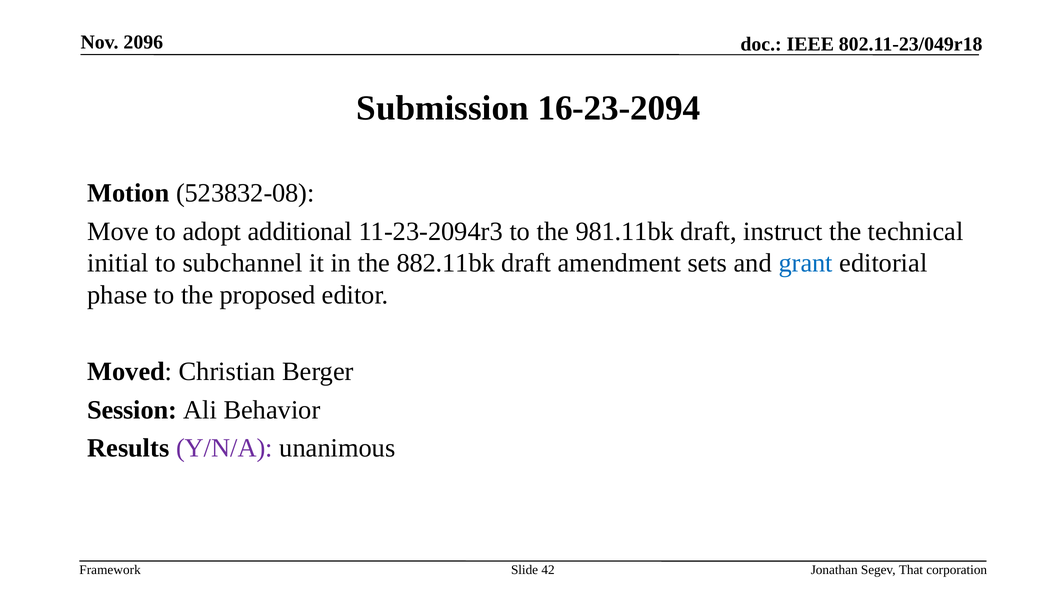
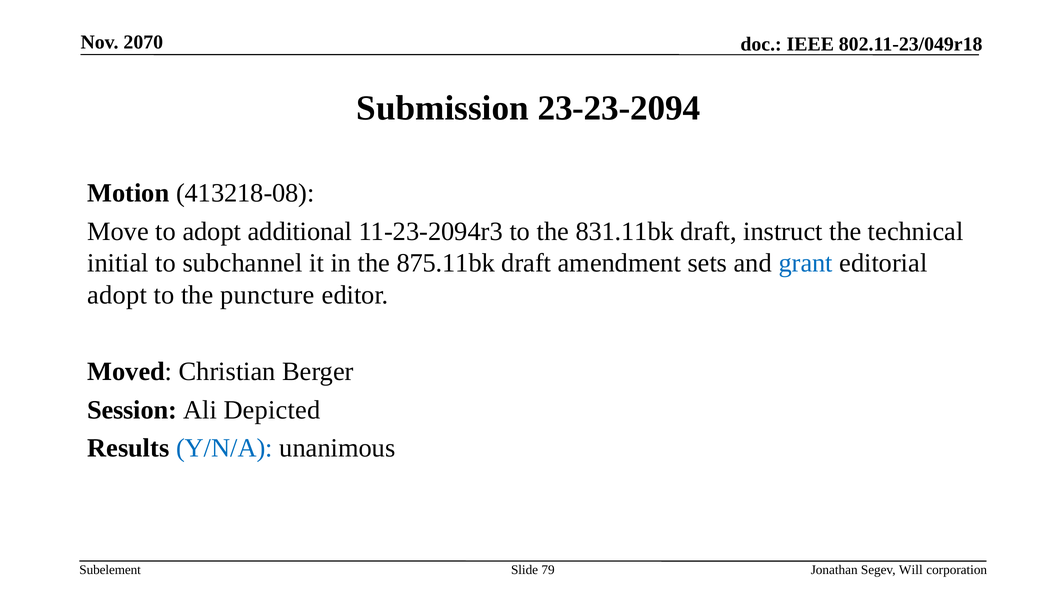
2096: 2096 -> 2070 (143, 42)
16-23-2094: 16-23-2094 -> 23-23-2094 (619, 108)
523832-08: 523832-08 -> 413218-08 (245, 193)
981.11bk: 981.11bk -> 831.11bk (625, 232)
882.11bk: 882.11bk -> 875.11bk (446, 263)
phase: phase -> adopt (117, 295)
proposed: proposed -> puncture (267, 295)
Behavior: Behavior -> Depicted (272, 410)
Y/N/A colour: purple -> blue (224, 449)
Framework: Framework -> Subelement (110, 570)
42: 42 -> 79 (548, 570)
That: That -> Will (911, 570)
